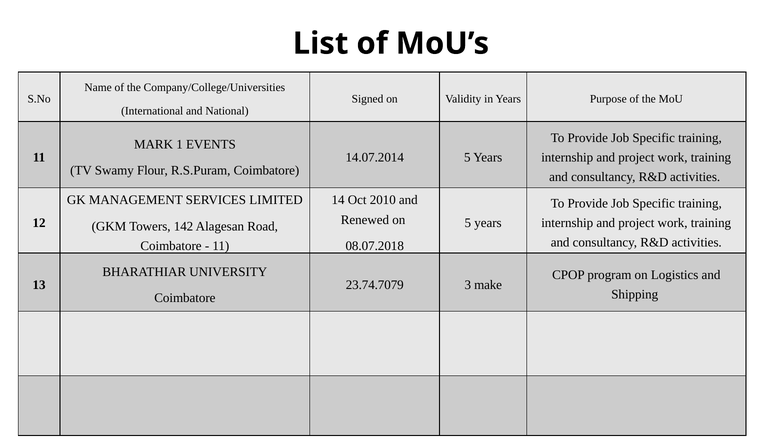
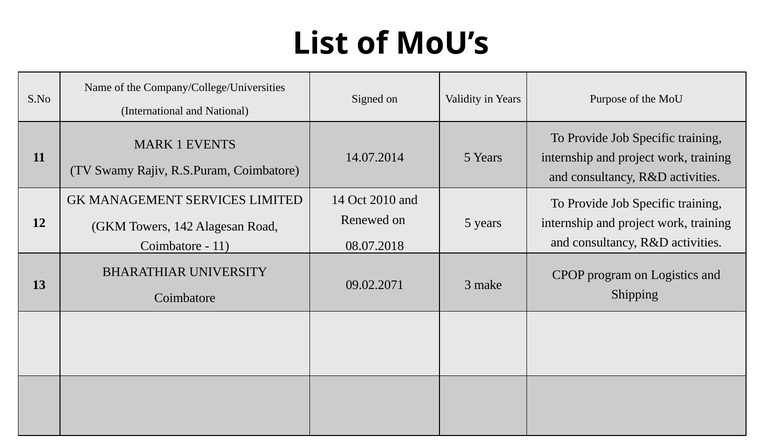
Flour: Flour -> Rajiv (152, 170)
23.74.7079: 23.74.7079 -> 09.02.2071 (375, 285)
